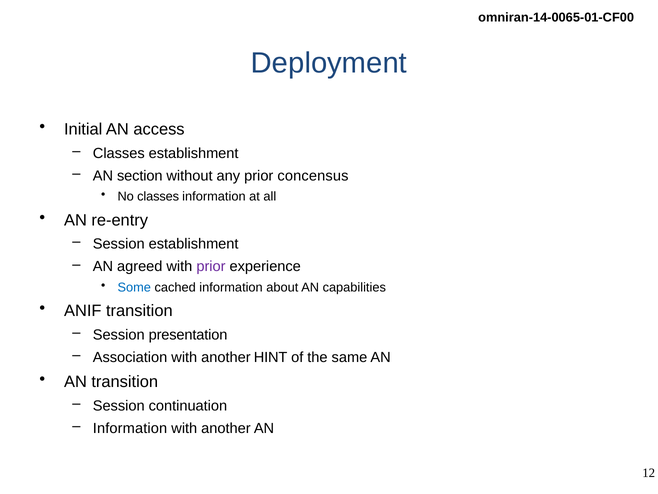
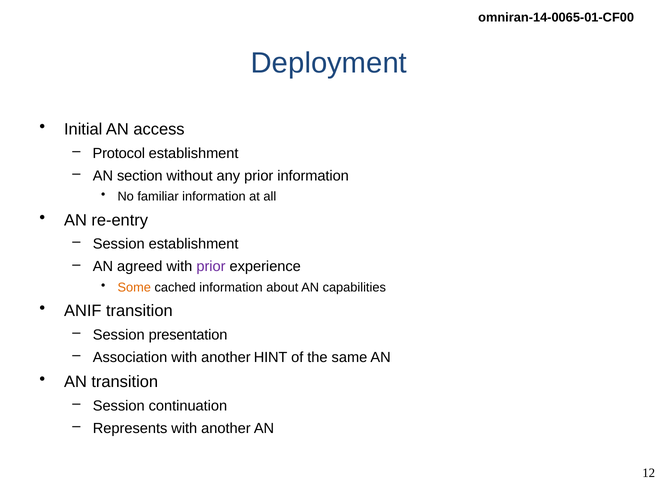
Classes: Classes -> Protocol (119, 153)
prior concensus: concensus -> information (313, 176)
No classes: classes -> familiar (158, 196)
Some colour: blue -> orange (134, 287)
Information: Information -> Represents (130, 428)
